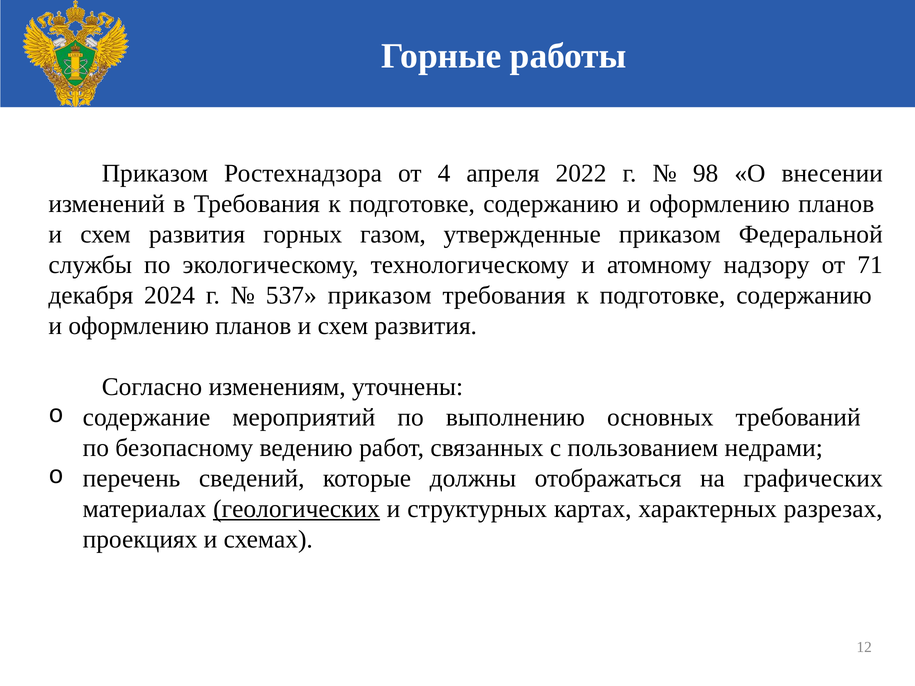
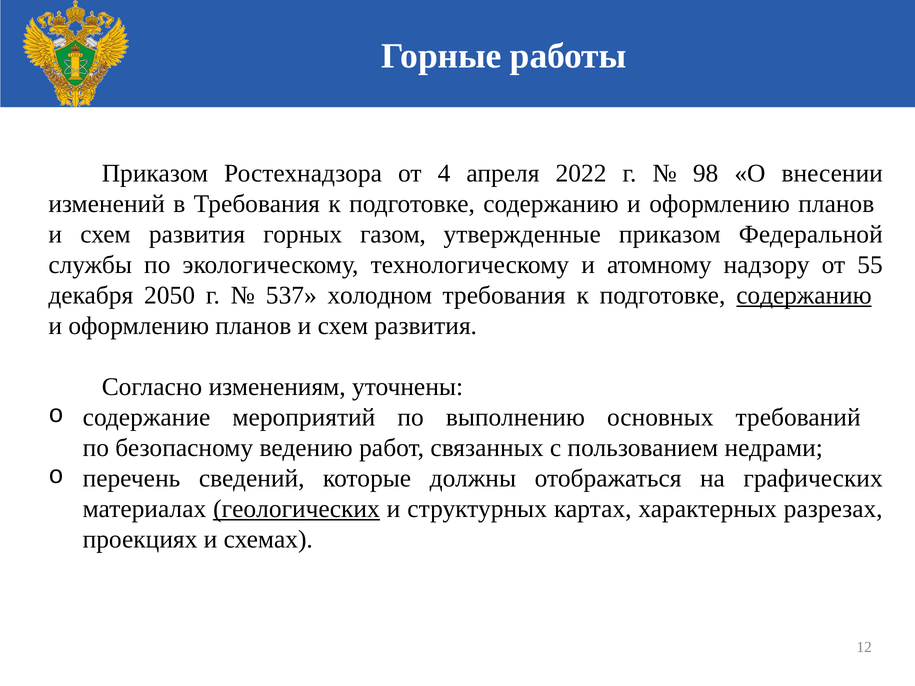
71: 71 -> 55 (870, 265)
2024: 2024 -> 2050 (170, 295)
537 приказом: приказом -> холодном (380, 295)
содержанию underline: none -> present (804, 295)
